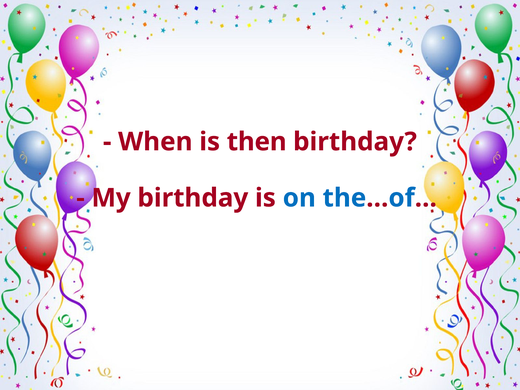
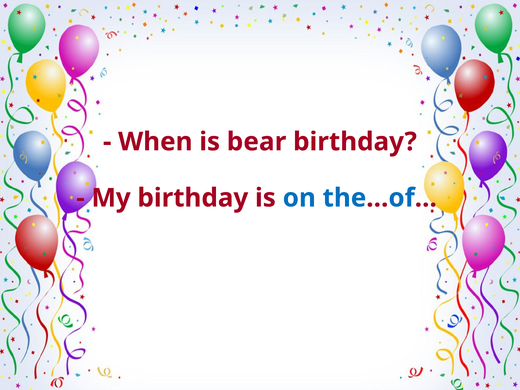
then: then -> bear (257, 142)
